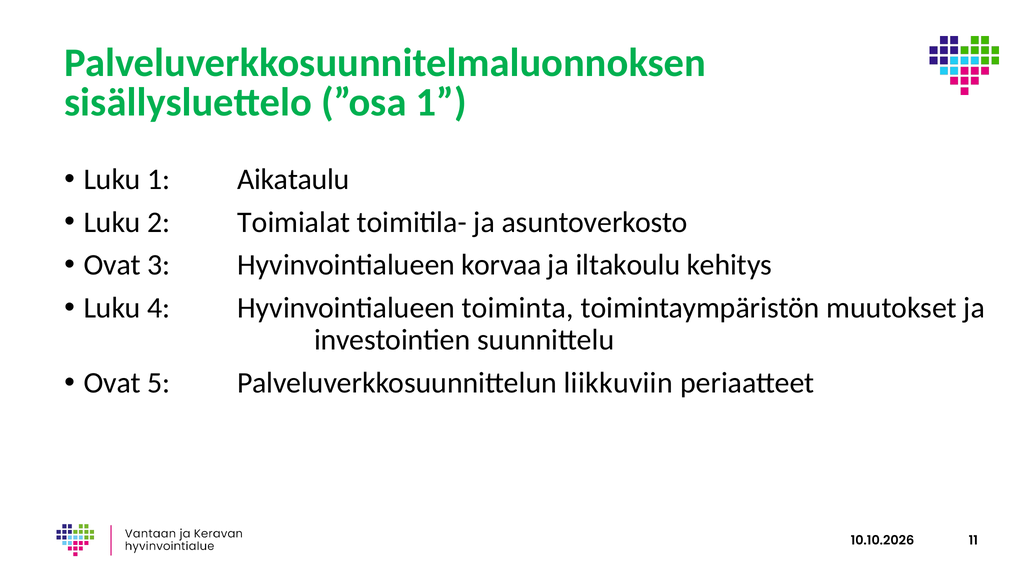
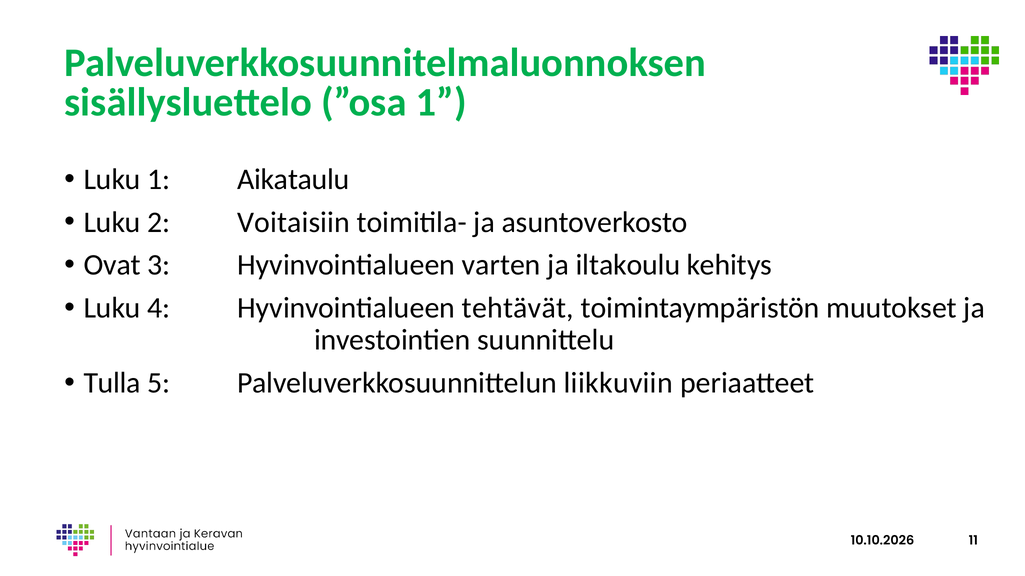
Toimialat: Toimialat -> Voitaisiin (294, 222)
korvaa: korvaa -> varten (501, 265)
toiminta: toiminta -> tehtävät (518, 308)
Ovat: Ovat -> Tulla (112, 383)
